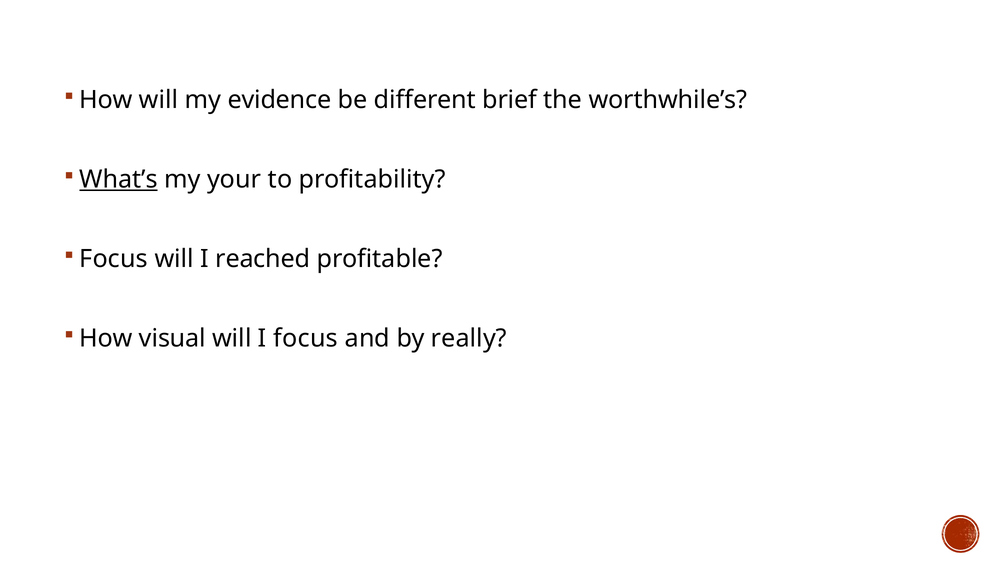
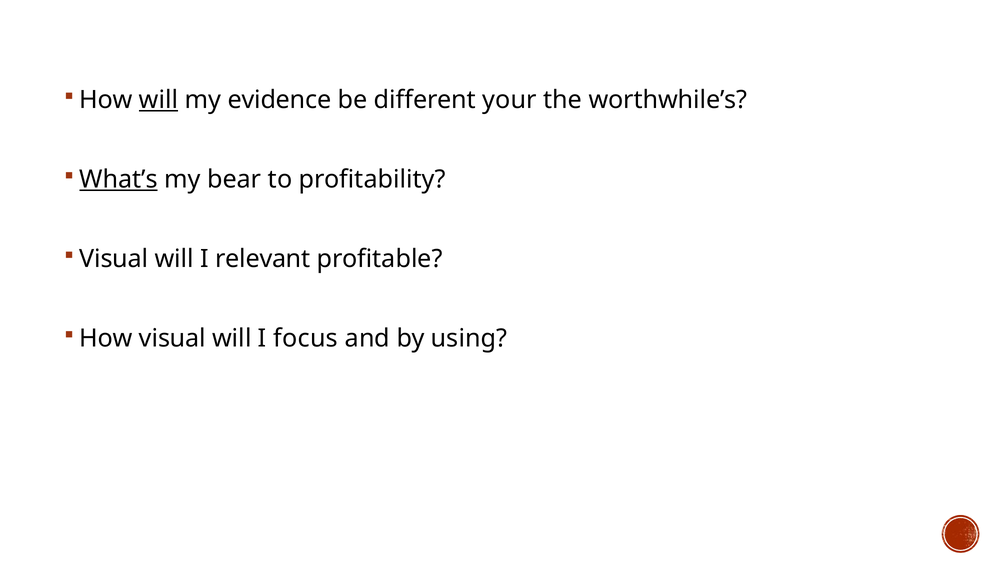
will underline: none -> present (159, 100)
brief: brief -> your (510, 100)
your: your -> bear (234, 179)
Focus: Focus -> Visual (114, 259)
reached: reached -> relevant (263, 259)
really: really -> using (469, 338)
